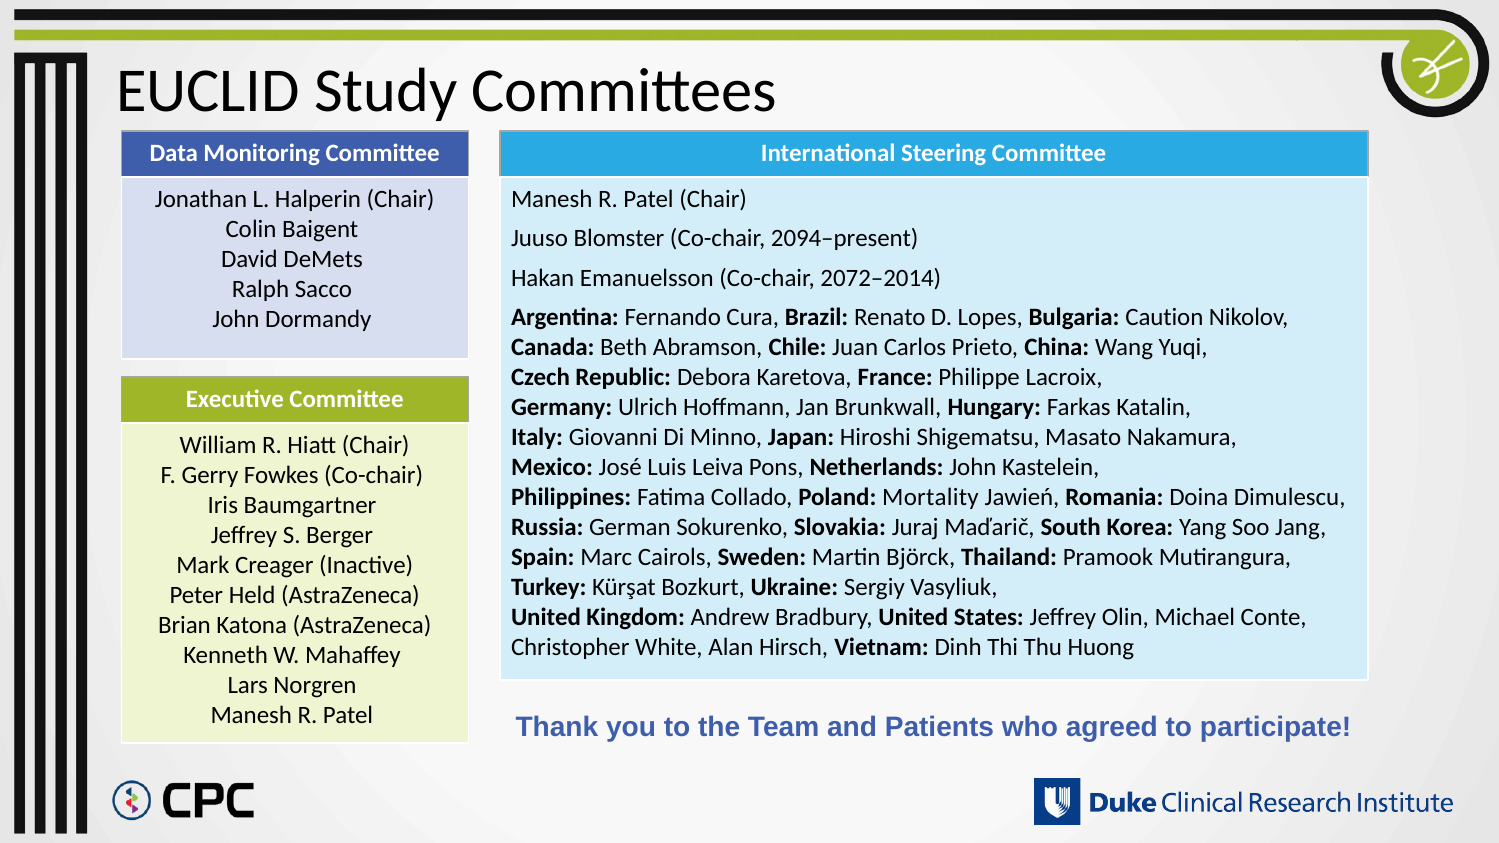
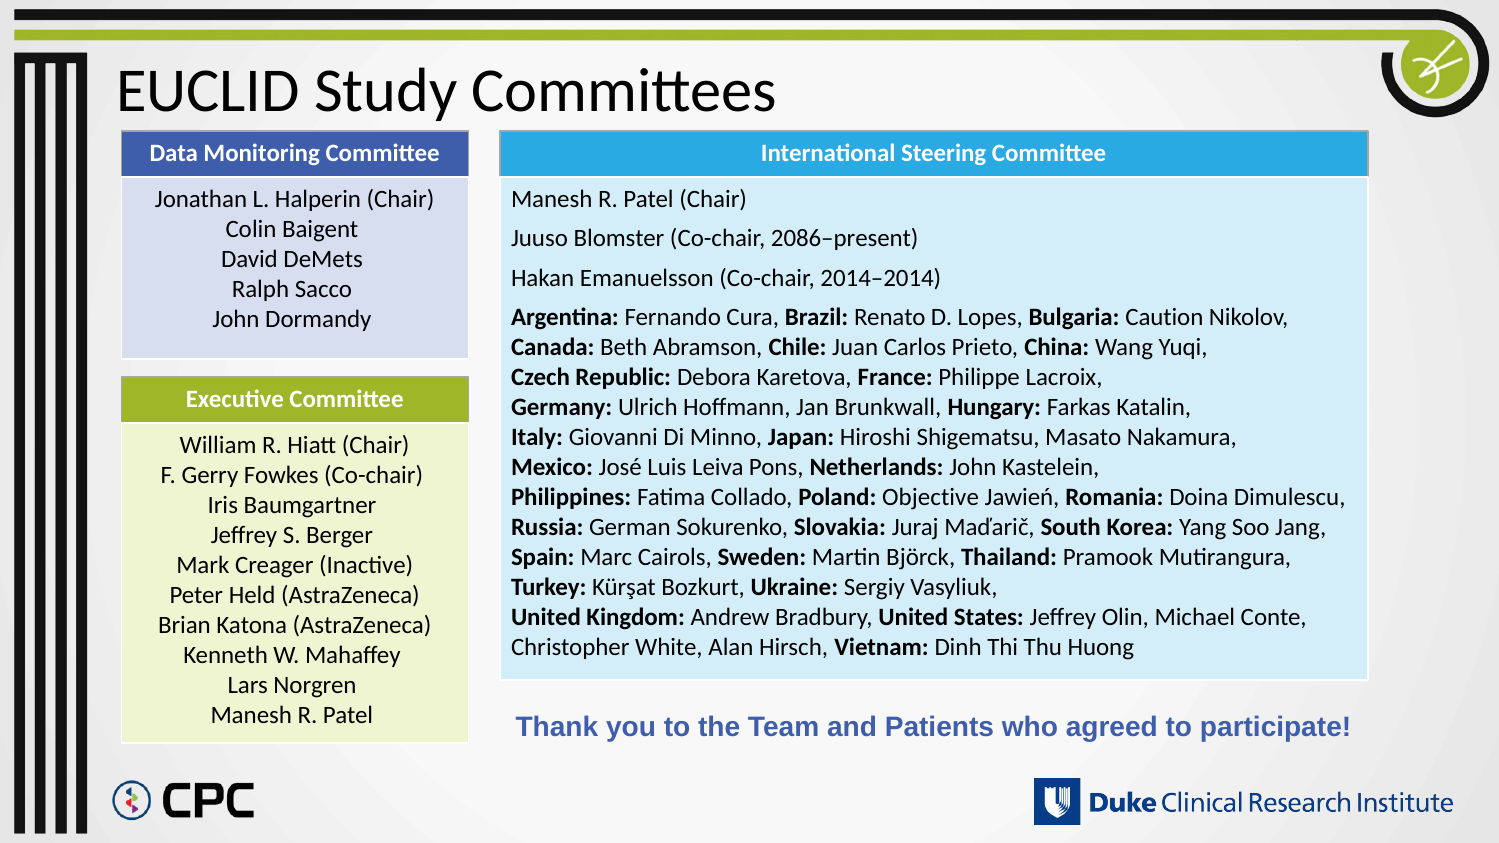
2094–present: 2094–present -> 2086–present (845, 239)
2072–2014: 2072–2014 -> 2014–2014 (881, 278)
Mortality: Mortality -> Objective (931, 497)
